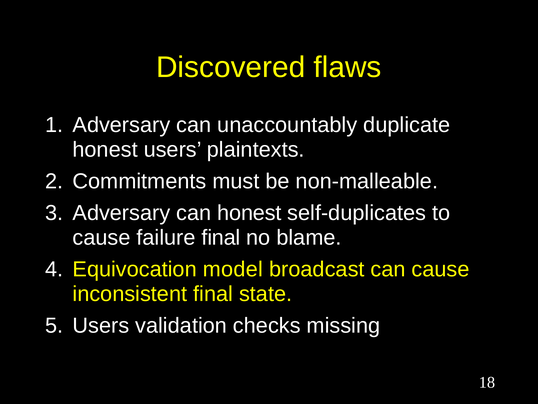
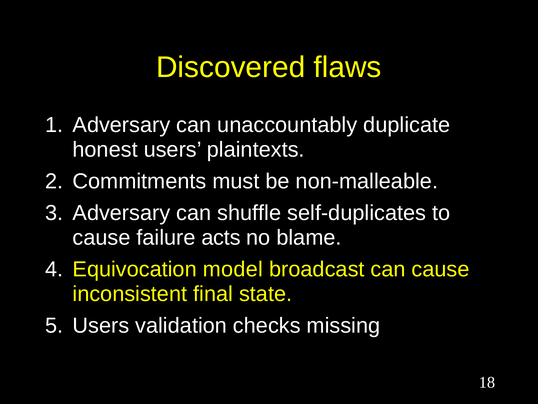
can honest: honest -> shuffle (249, 213)
failure final: final -> acts (221, 238)
